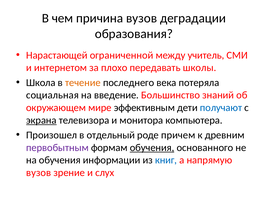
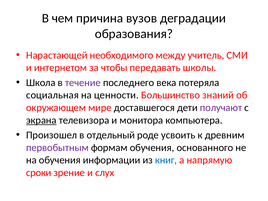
ограниченной: ограниченной -> необходимого (122, 55)
плохо: плохо -> чтобы (114, 68)
течение colour: orange -> purple (83, 83)
введение: введение -> ценности (116, 95)
эффективным: эффективным -> доставшегося (144, 108)
получают colour: blue -> purple (221, 108)
причем: причем -> усвоить (178, 135)
обучения underline: present -> none (152, 148)
вузов: вузов -> сроки (39, 173)
